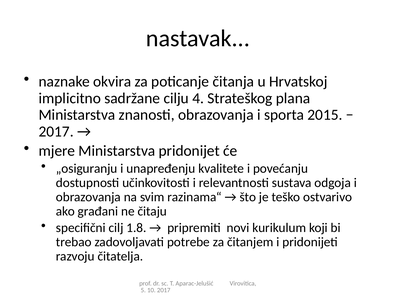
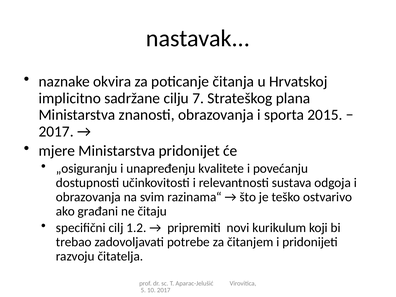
4: 4 -> 7 (198, 98)
1.8: 1.8 -> 1.2 (136, 228)
